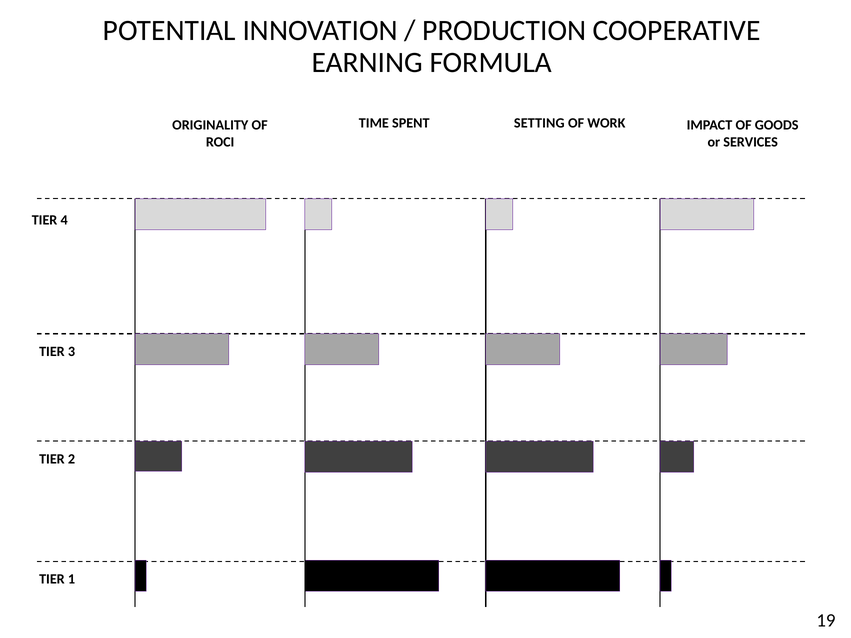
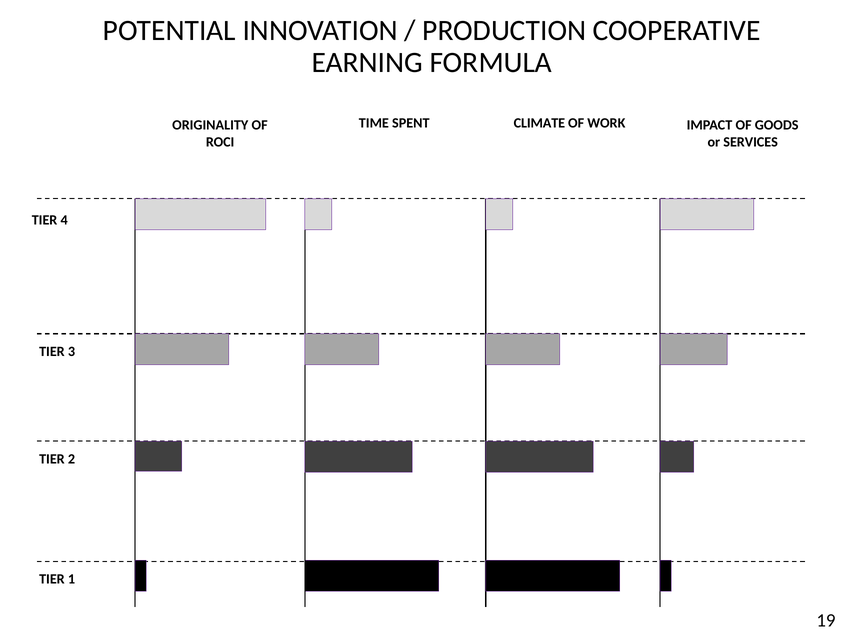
SETTING: SETTING -> CLIMATE (539, 123)
